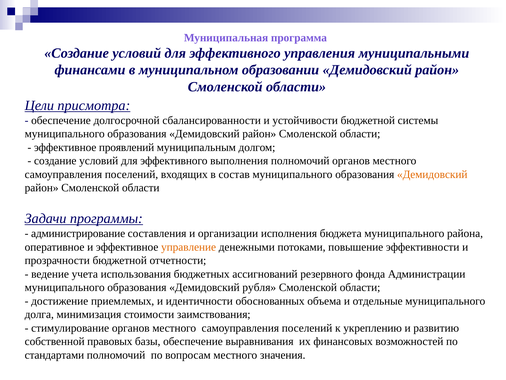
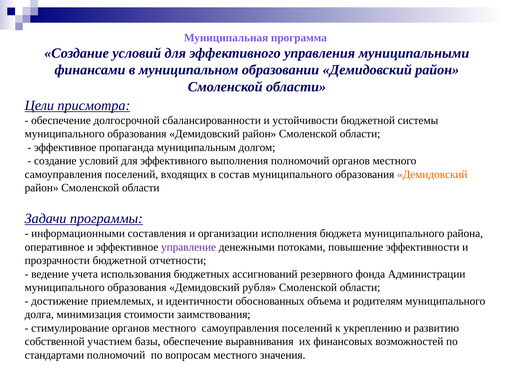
проявлений: проявлений -> пропаганда (127, 147)
администрирование: администрирование -> информационными (78, 233)
управление colour: orange -> purple (189, 247)
отдельные: отдельные -> родителям (378, 301)
правовых: правовых -> участием (110, 341)
